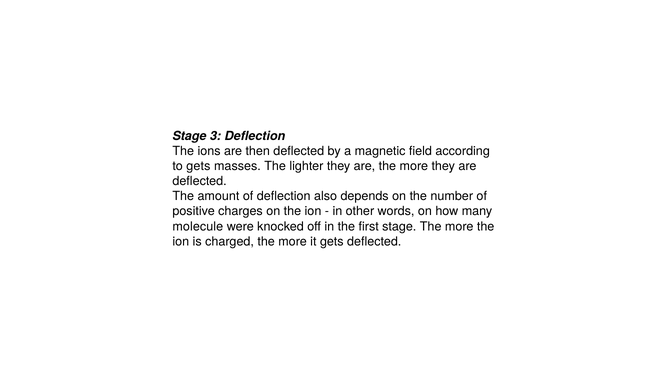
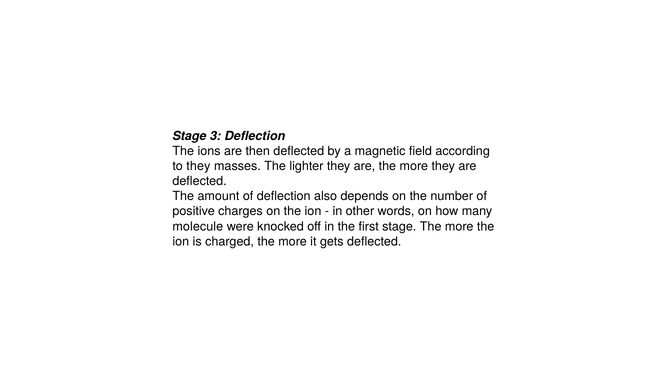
to gets: gets -> they (198, 166)
